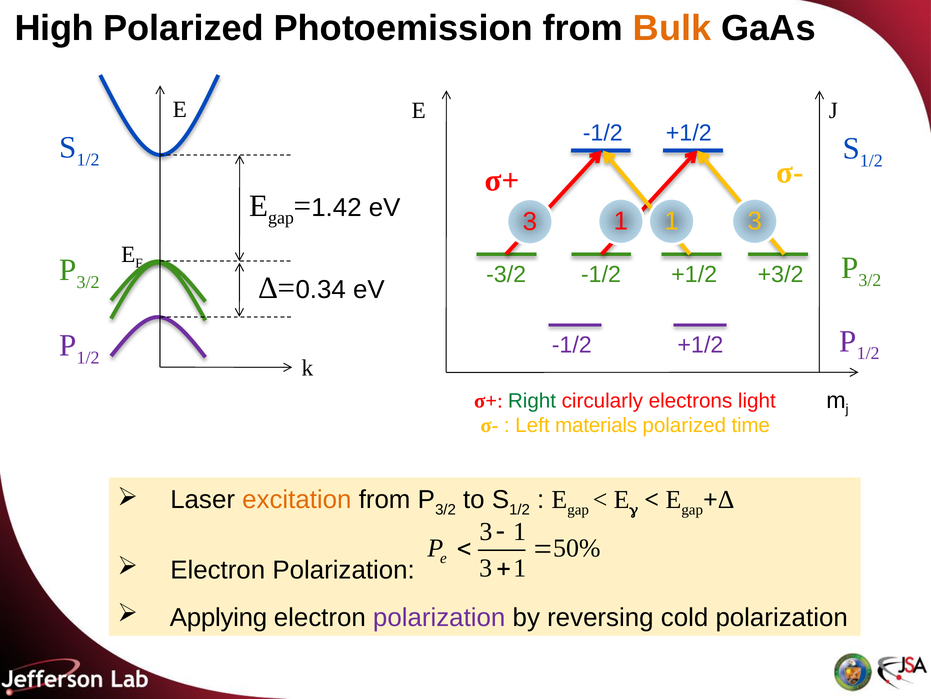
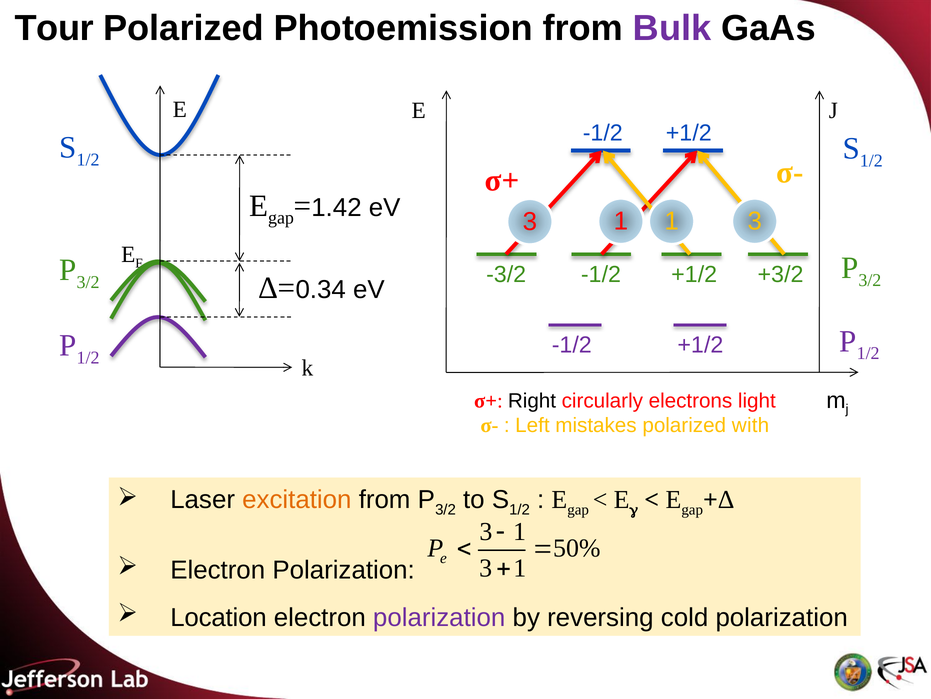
High: High -> Tour (54, 28)
Bulk colour: orange -> purple (672, 28)
Right colour: green -> black (532, 400)
materials: materials -> mistakes (596, 425)
time: time -> with (751, 425)
Applying: Applying -> Location (219, 617)
